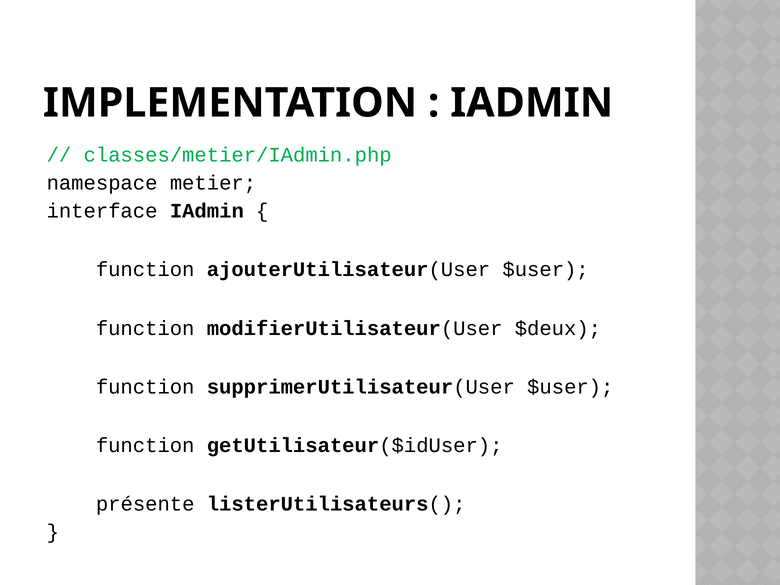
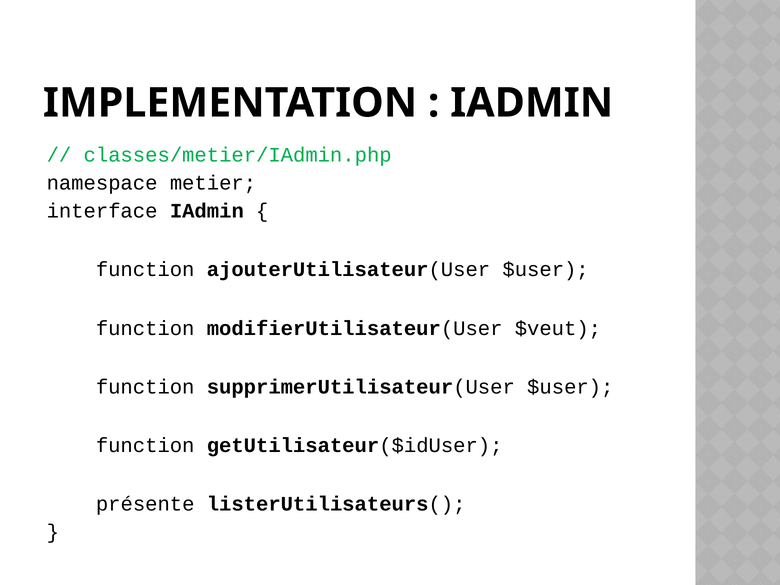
$deux: $deux -> $veut (558, 328)
